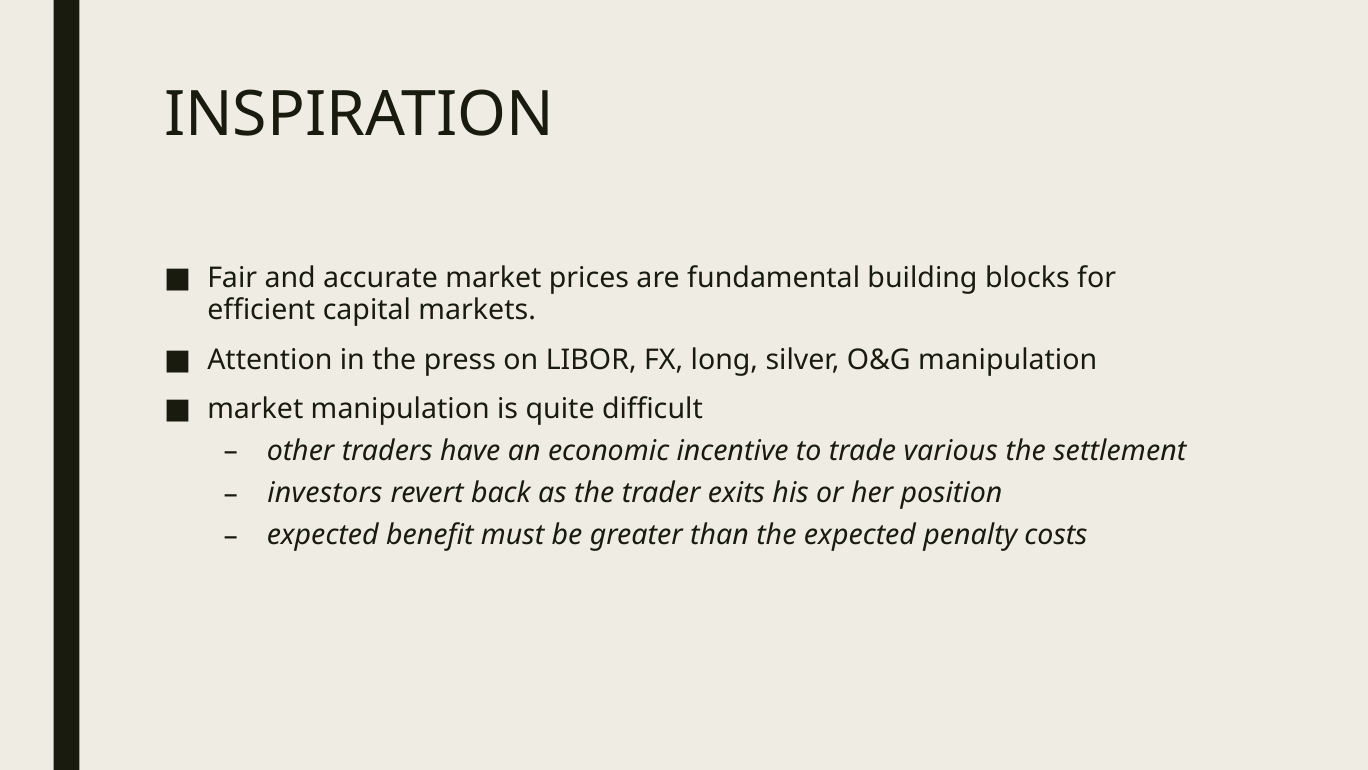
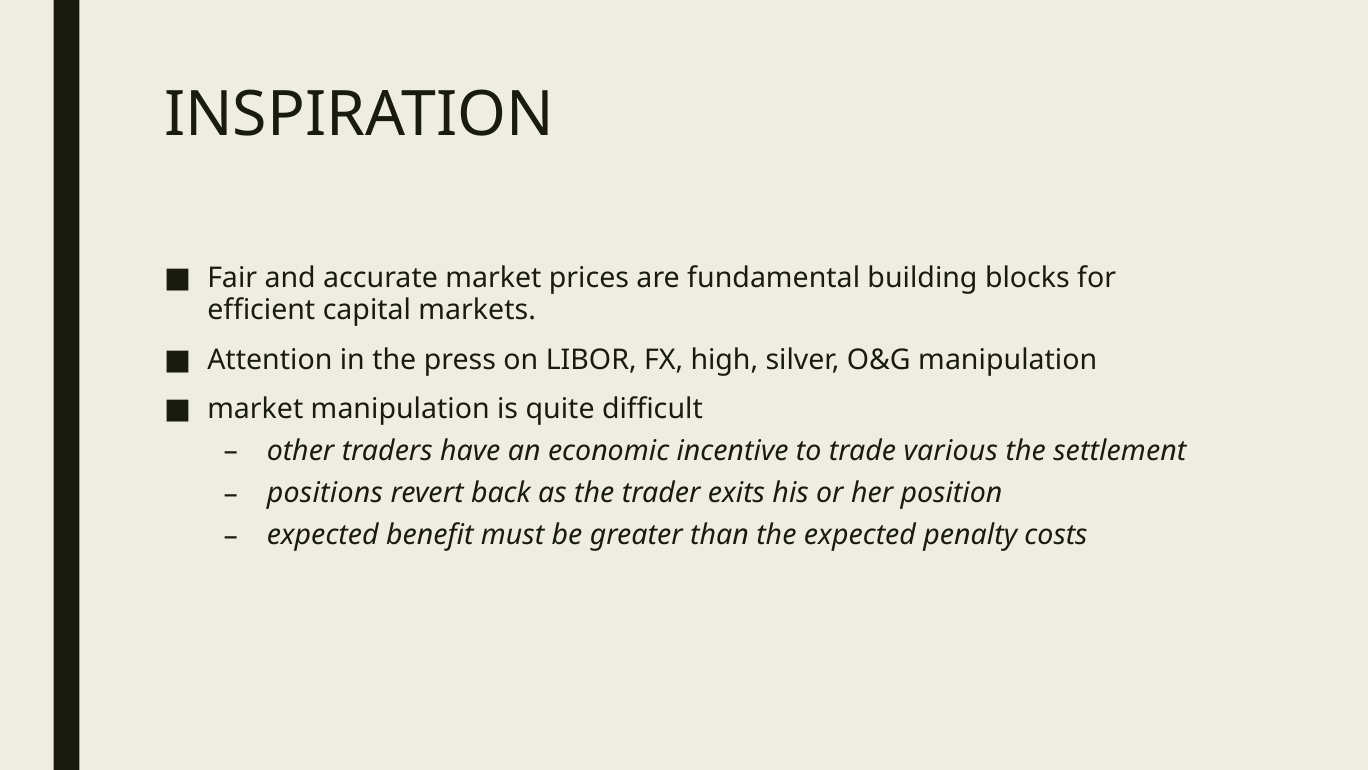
long: long -> high (724, 359)
investors: investors -> positions (325, 493)
